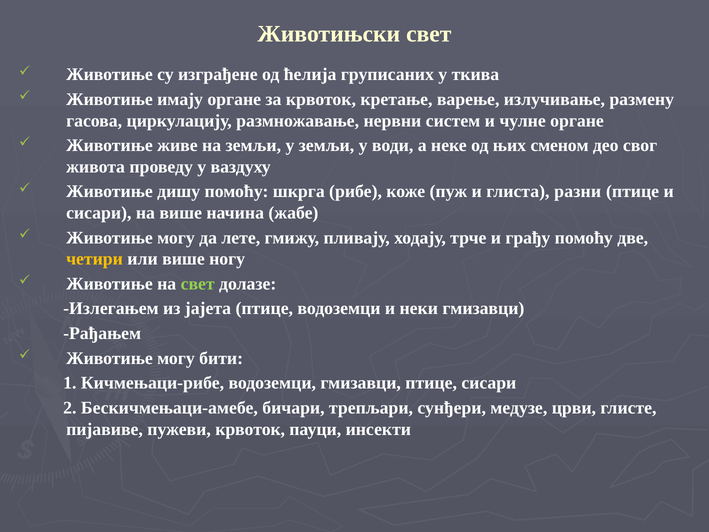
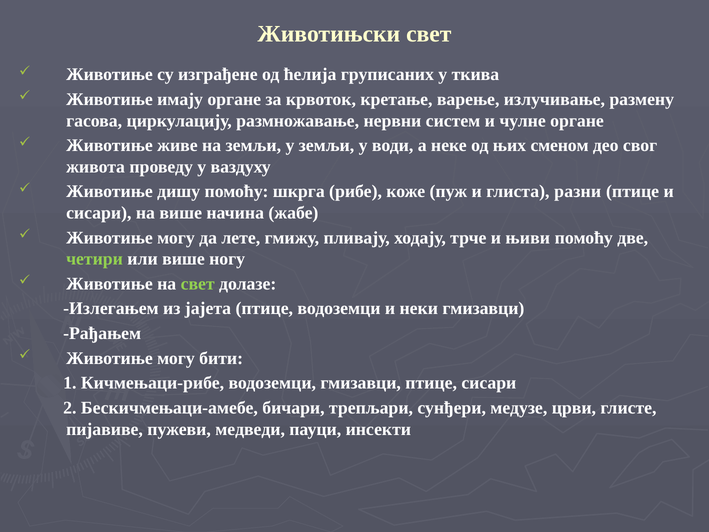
грађу: грађу -> њиви (528, 238)
четири colour: yellow -> light green (95, 259)
пужеви крвоток: крвоток -> медведи (250, 429)
